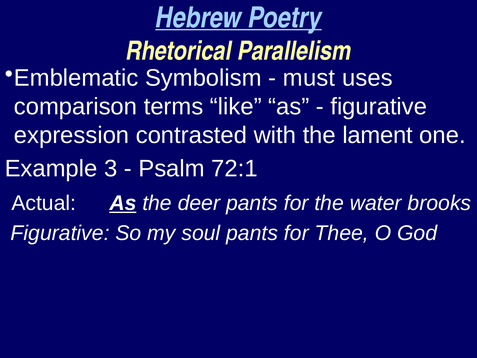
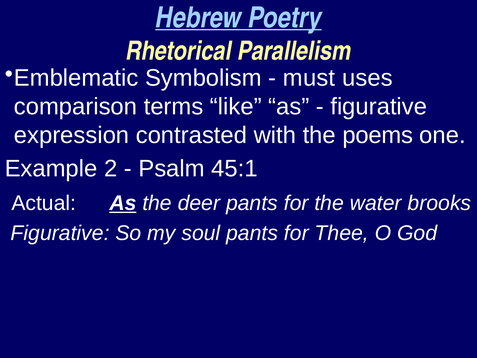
lament: lament -> poems (378, 135)
3: 3 -> 2 (111, 169)
72:1: 72:1 -> 45:1 (234, 169)
